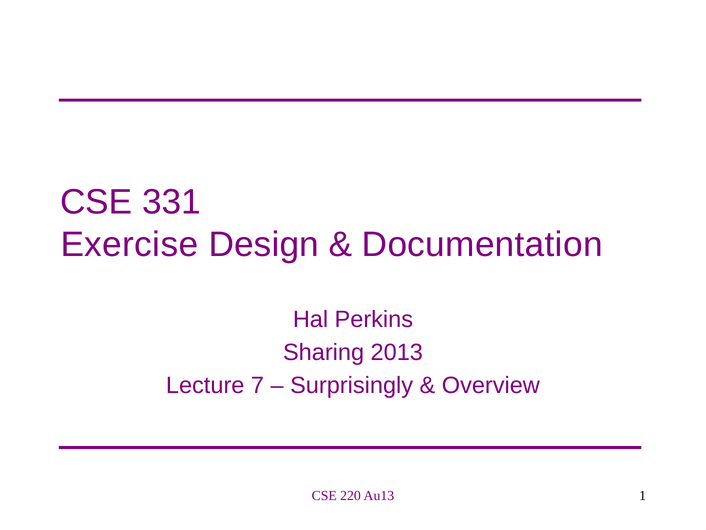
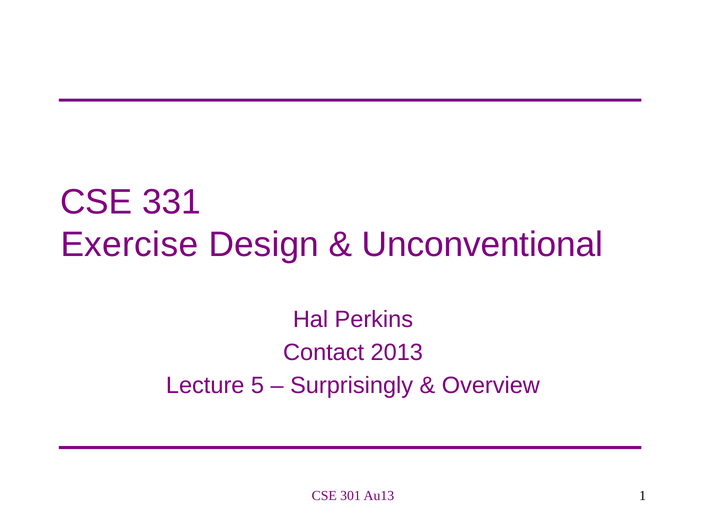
Documentation: Documentation -> Unconventional (482, 244)
Sharing: Sharing -> Contact (324, 352)
7: 7 -> 5 (257, 385)
220: 220 -> 301 (351, 495)
